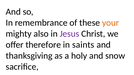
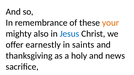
Jesus colour: purple -> blue (69, 34)
therefore: therefore -> earnestly (43, 45)
snow: snow -> news (115, 56)
